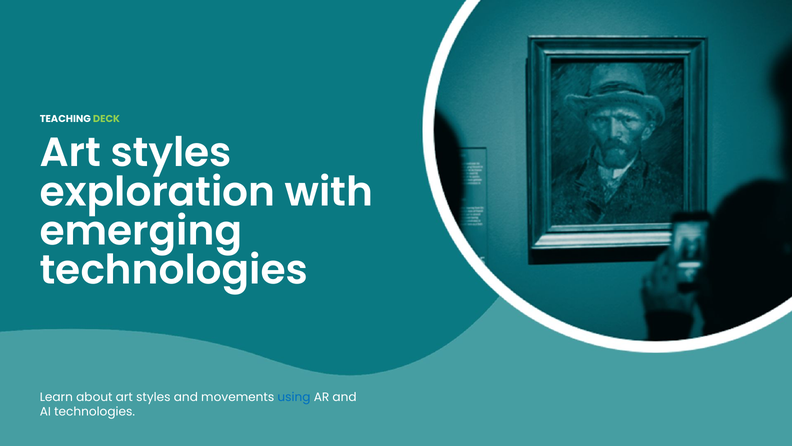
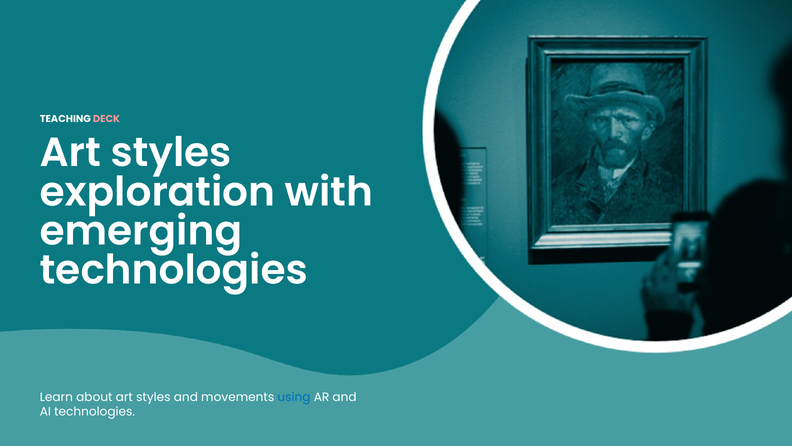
DECK colour: light green -> pink (107, 119)
